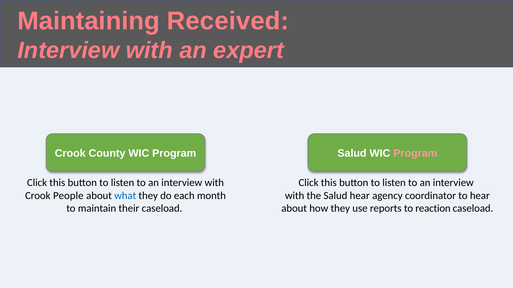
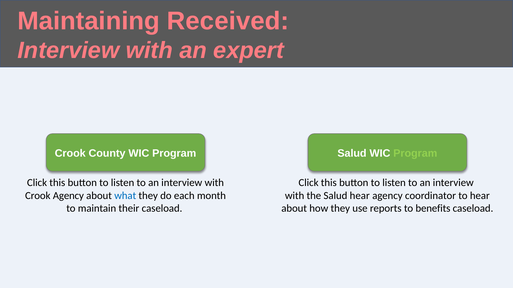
Program colour: pink -> light green (415, 153)
Crook People: People -> Agency (68, 196)
reaction: reaction -> benefits (433, 209)
